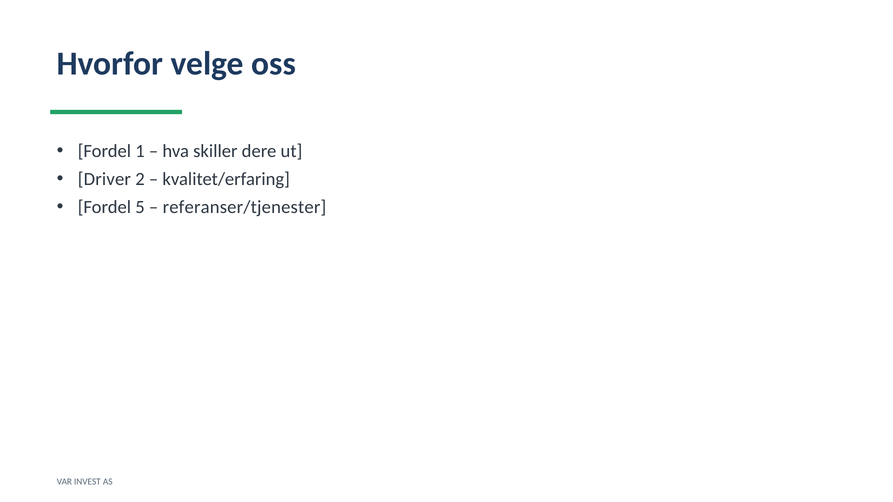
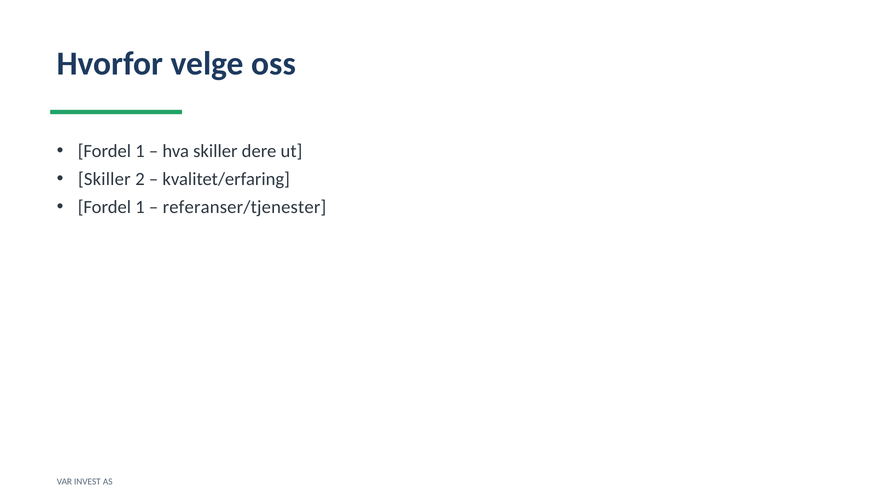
Driver: Driver -> Skiller (104, 179)
5: 5 -> 1 (140, 207)
